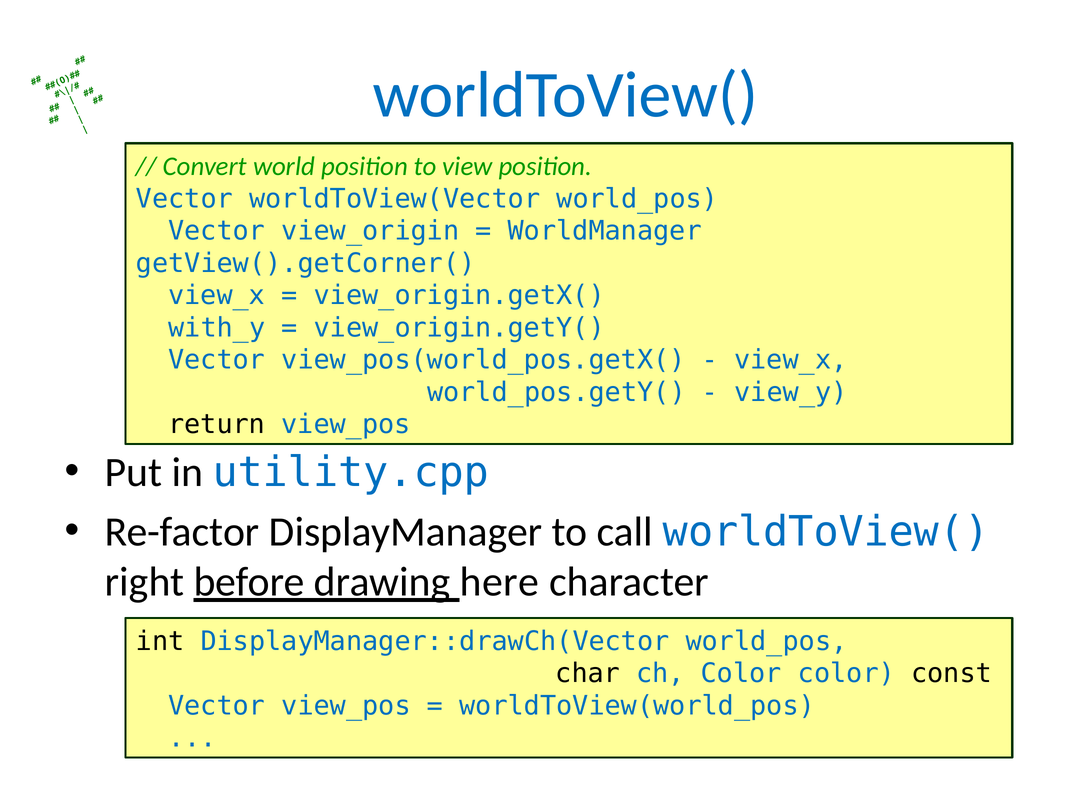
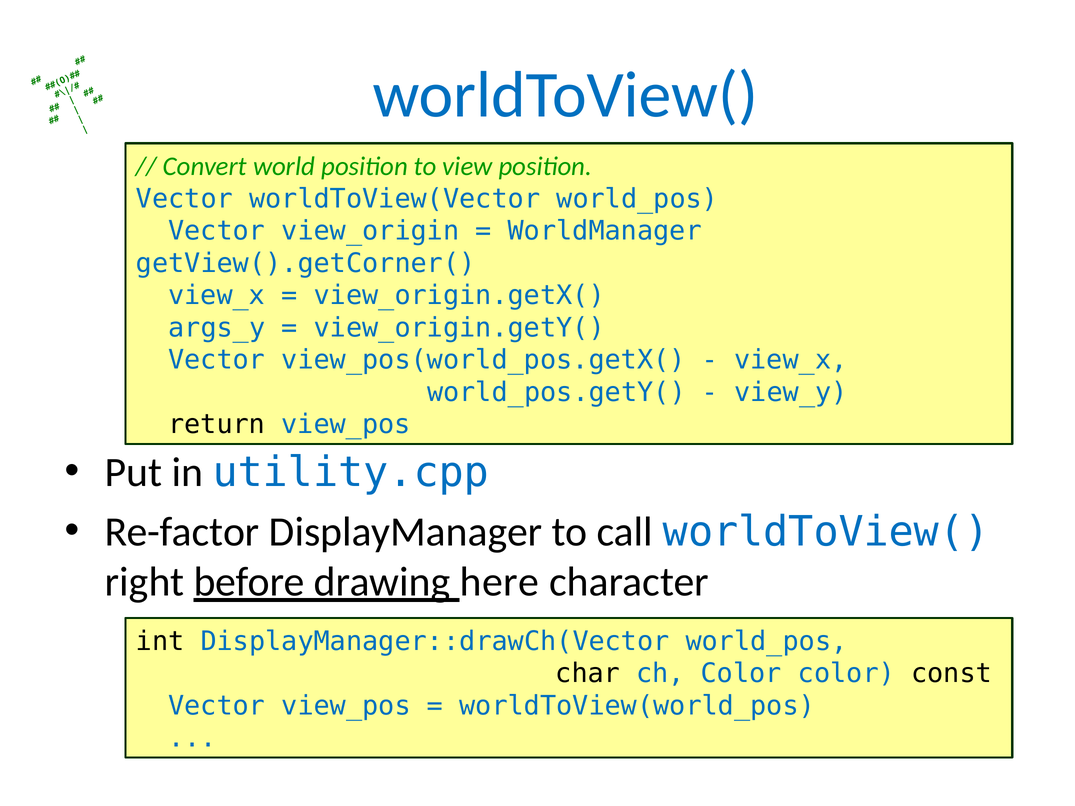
with_y: with_y -> args_y (217, 328)
